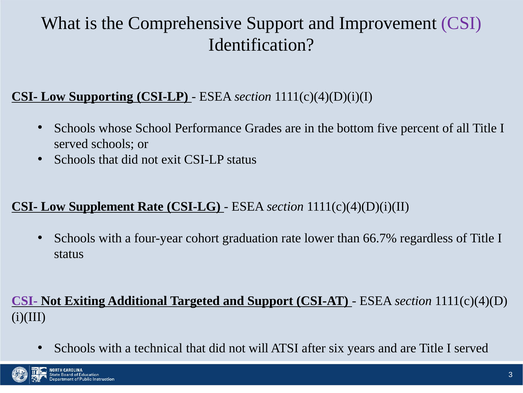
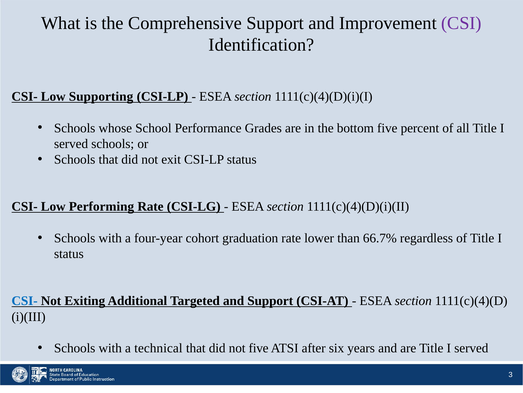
Supplement: Supplement -> Performing (101, 206)
CSI- colour: purple -> blue (25, 300)
not will: will -> five (259, 347)
